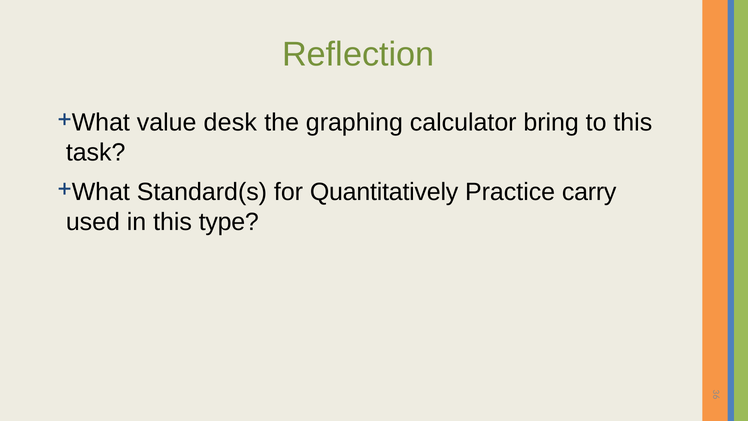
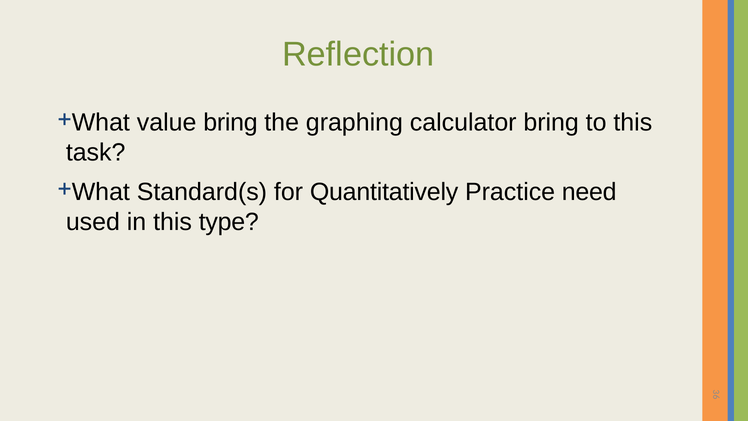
value desk: desk -> bring (230, 122)
carry: carry -> need (589, 192)
